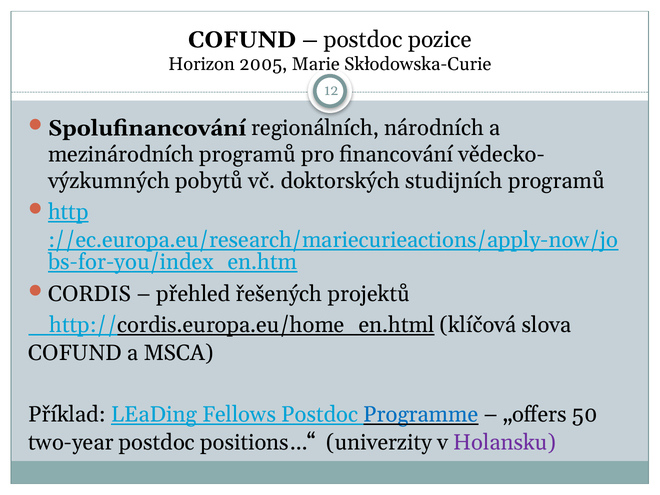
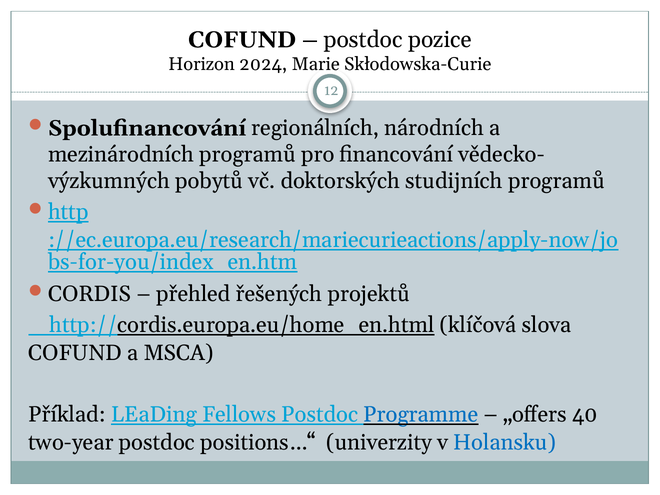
2005: 2005 -> 2024 (263, 64)
50: 50 -> 40 (585, 414)
Holansku colour: purple -> blue (505, 442)
